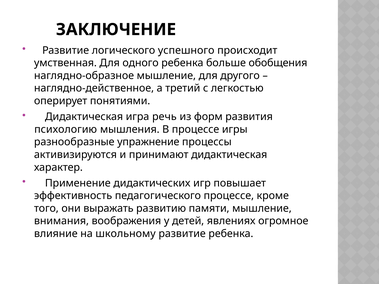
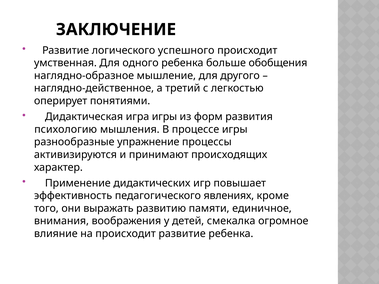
игра речь: речь -> игры (164, 117)
принимают дидактическая: дидактическая -> происходящих (229, 155)
педагогического процессе: процессе -> явлениях (229, 196)
памяти мышление: мышление -> единичное (262, 209)
явлениях: явлениях -> смекалка (231, 221)
на школьному: школьному -> происходит (126, 234)
